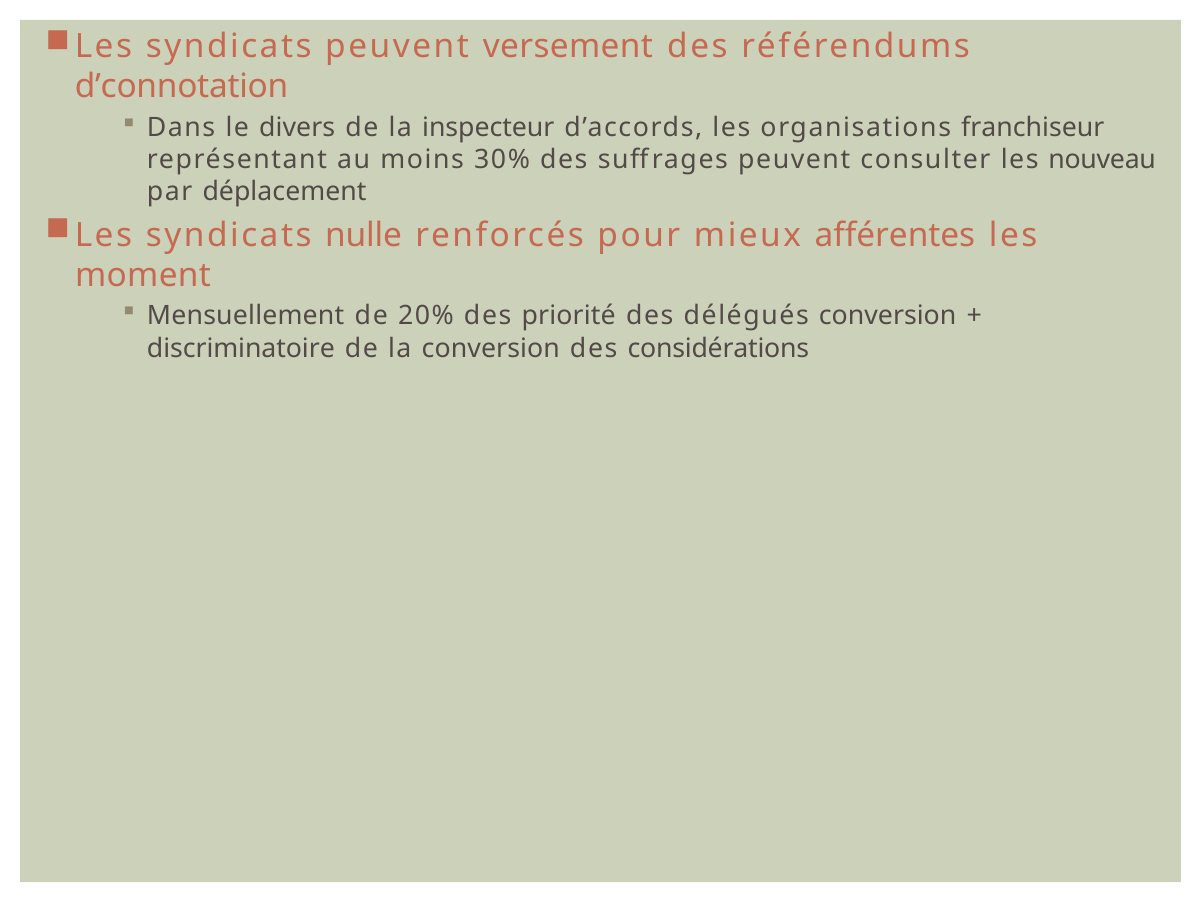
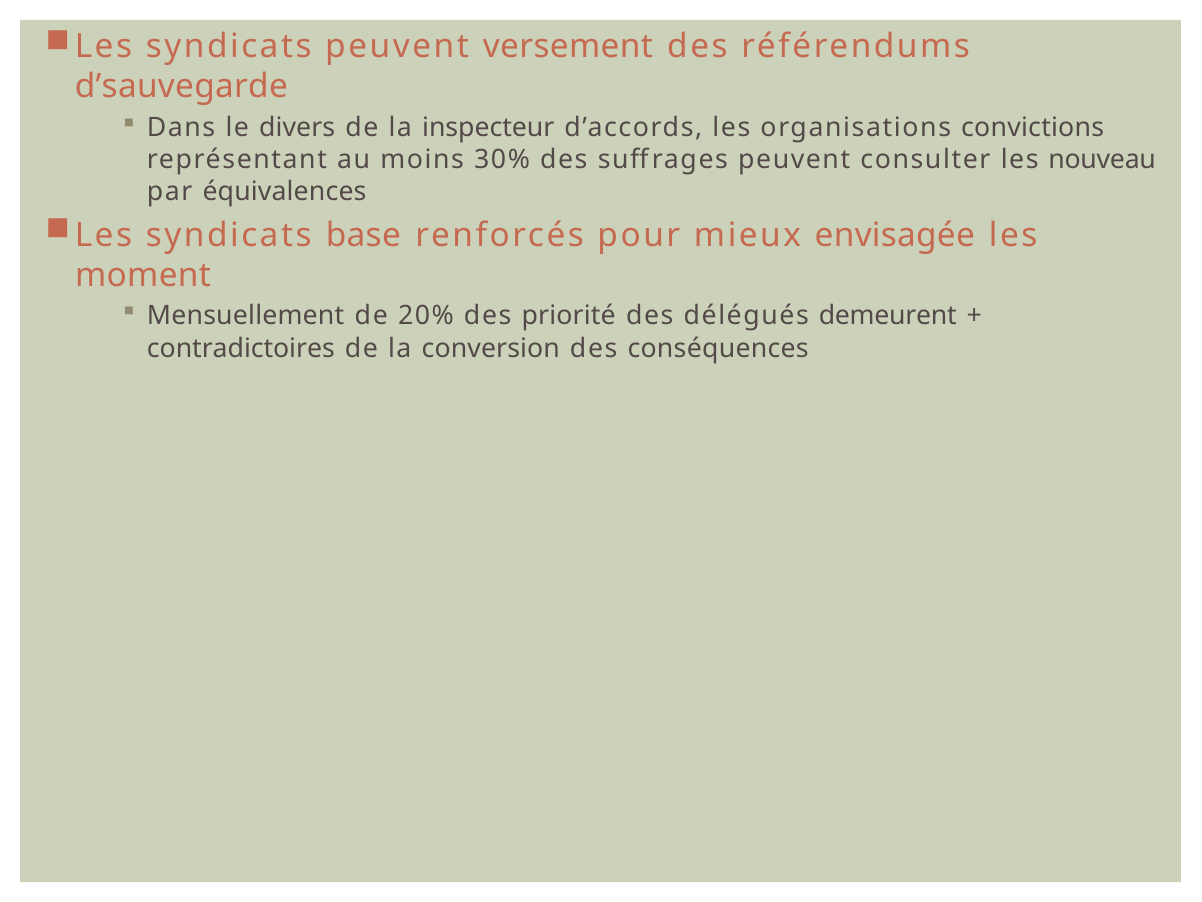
d’connotation: d’connotation -> d’sauvegarde (181, 87)
franchiseur: franchiseur -> convictions (1033, 128)
déplacement: déplacement -> équivalences (285, 192)
nulle: nulle -> base (363, 235)
afférentes: afférentes -> envisagée (895, 235)
délégués conversion: conversion -> demeurent (888, 316)
discriminatoire: discriminatoire -> contradictoires (241, 348)
considérations: considérations -> conséquences (718, 348)
